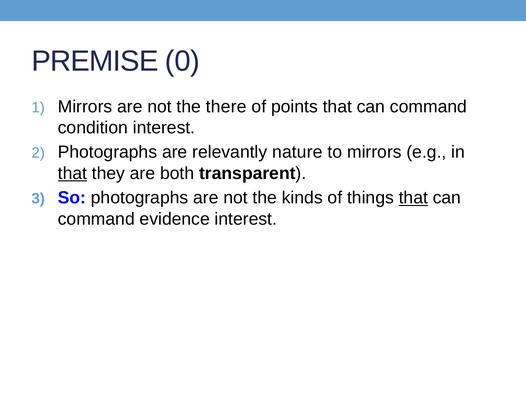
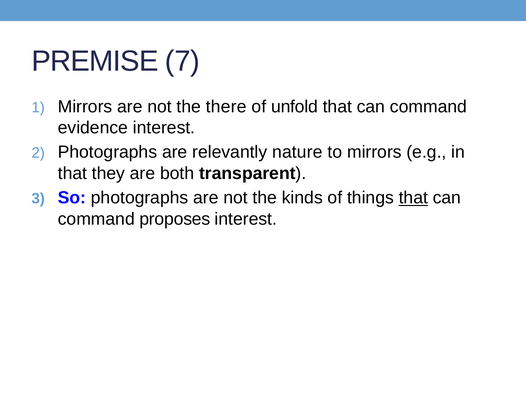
0: 0 -> 7 (182, 61)
points: points -> unfold (295, 106)
condition: condition -> evidence (93, 127)
that underline: present -> none (72, 173)
evidence: evidence -> proposes (175, 219)
